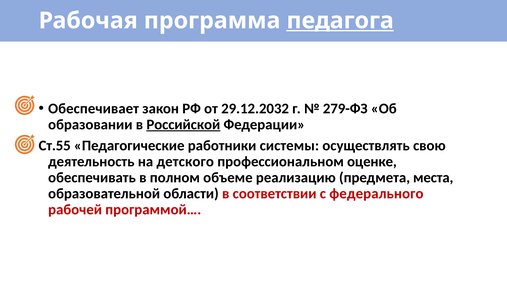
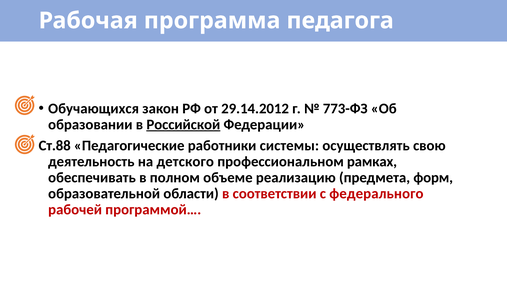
педагога underline: present -> none (340, 21)
Обеспечивает: Обеспечивает -> Обучающихся (94, 109)
29.12.2032: 29.12.2032 -> 29.14.2012 (255, 109)
279-ФЗ: 279-ФЗ -> 773-ФЗ (345, 109)
Ст.55: Ст.55 -> Ст.88 (55, 146)
оценке: оценке -> рамках (372, 162)
места: места -> форм (433, 178)
